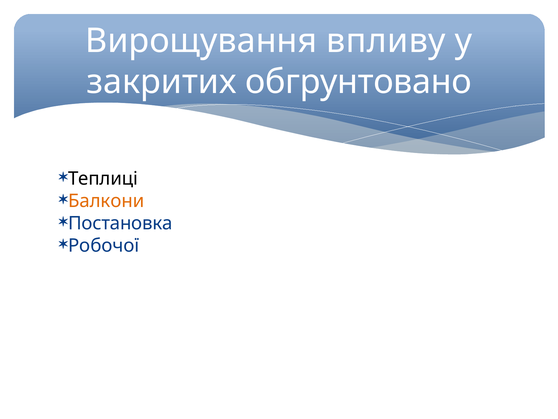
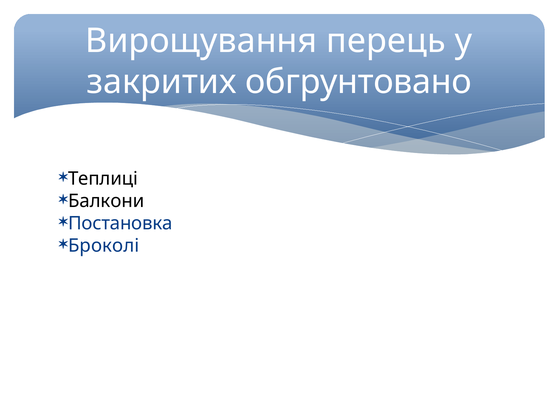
впливу: впливу -> перець (386, 41)
Балкони colour: orange -> black (106, 201)
Робочої: Робочої -> Броколі (104, 245)
